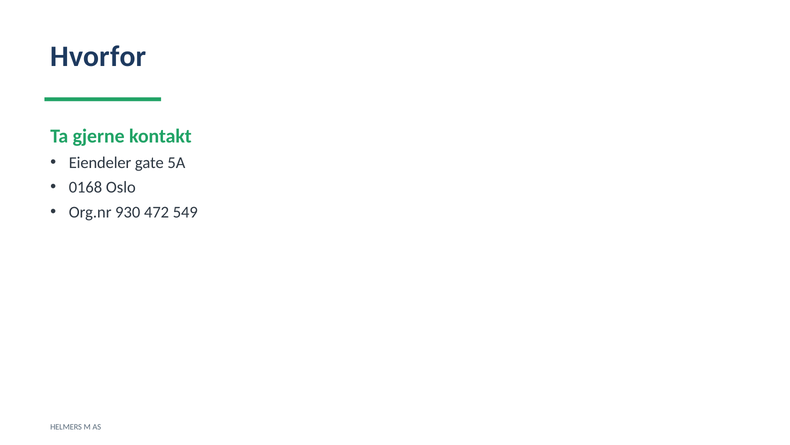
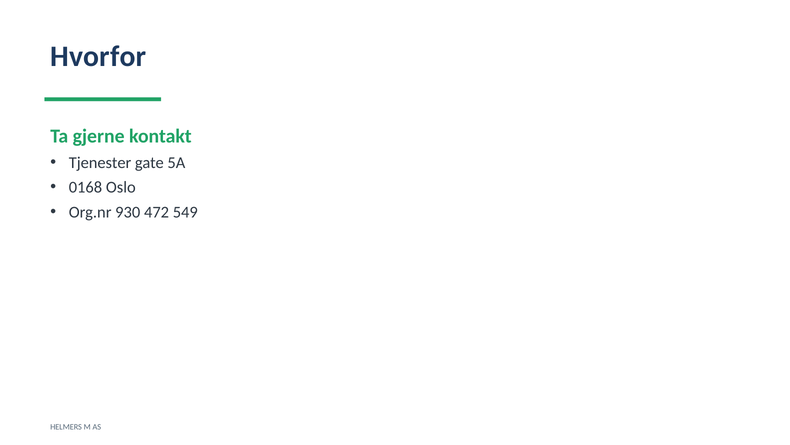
Eiendeler: Eiendeler -> Tjenester (100, 162)
